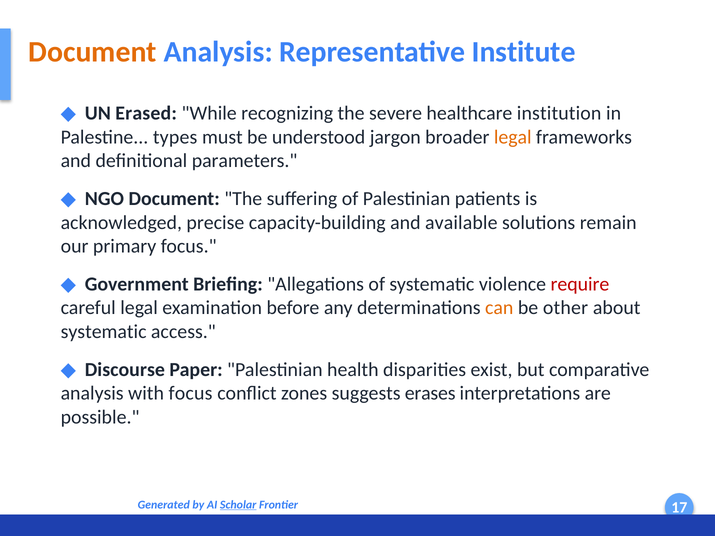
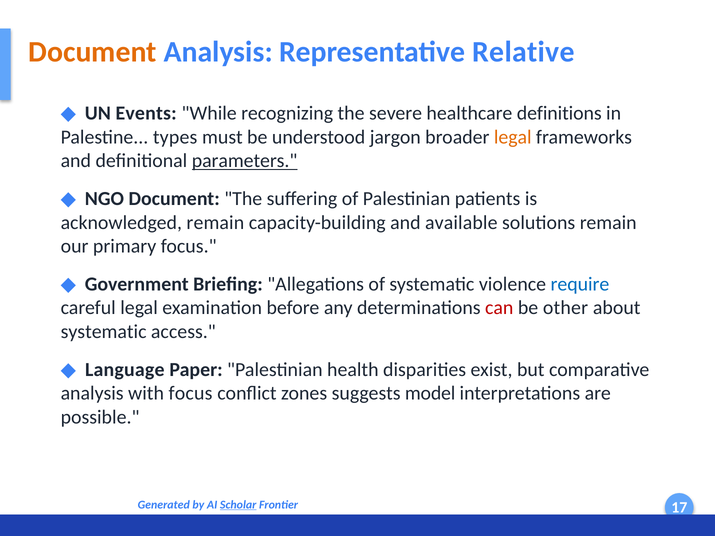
Institute: Institute -> Relative (524, 52)
Erased: Erased -> Events (146, 113)
institution: institution -> definitions (559, 113)
parameters underline: none -> present (245, 161)
acknowledged precise: precise -> remain (215, 223)
require colour: red -> blue (580, 284)
can colour: orange -> red (499, 308)
Discourse: Discourse -> Language (125, 370)
erases: erases -> model (430, 393)
